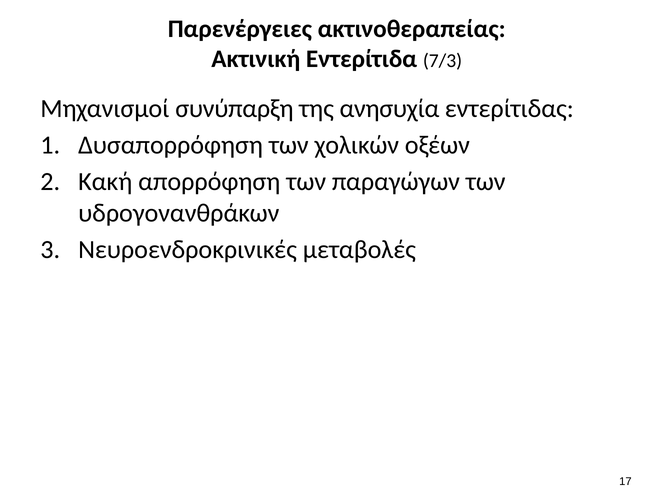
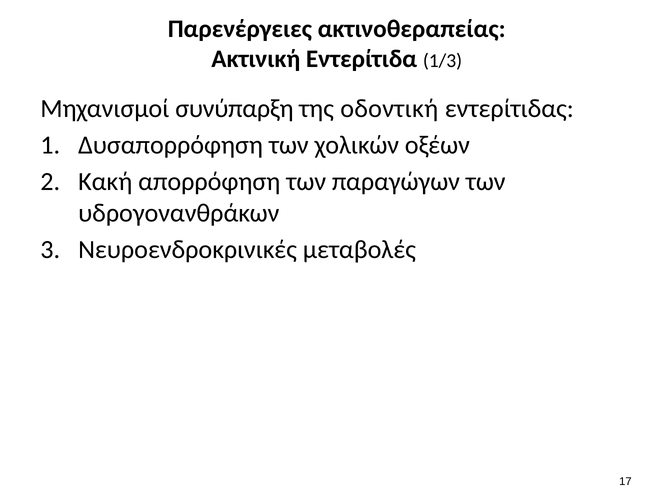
7/3: 7/3 -> 1/3 (443, 61)
ανησυχία: ανησυχία -> οδοντική (389, 109)
